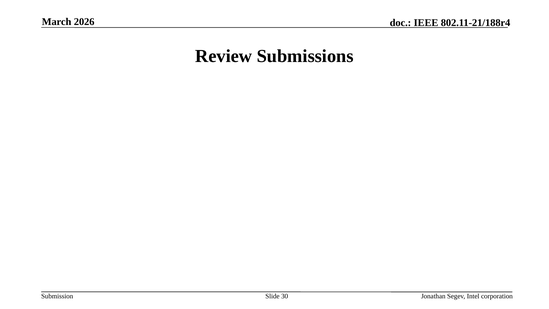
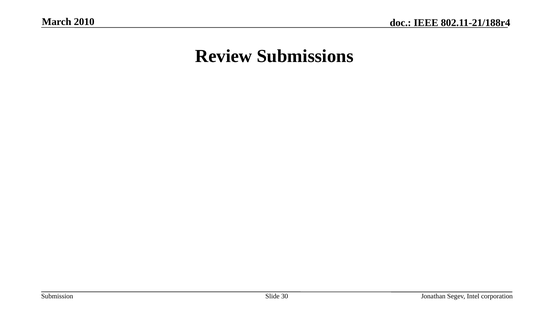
2026: 2026 -> 2010 (84, 22)
